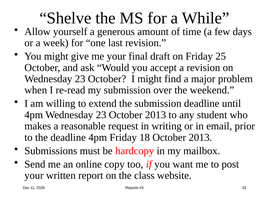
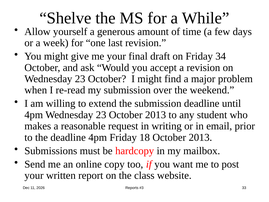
25: 25 -> 34 (221, 56)
